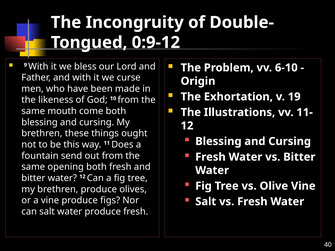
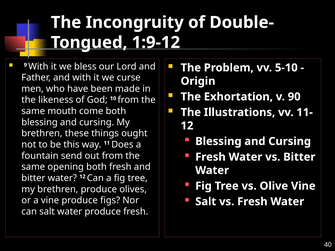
0:9-12: 0:9-12 -> 1:9-12 (156, 43)
6-10: 6-10 -> 5-10 (286, 68)
19: 19 -> 90 (294, 97)
